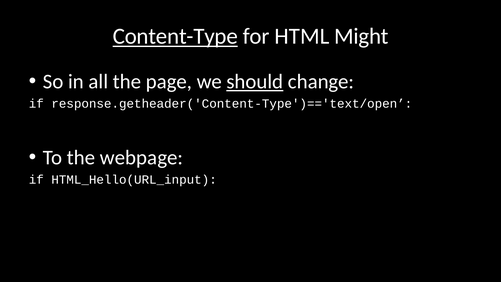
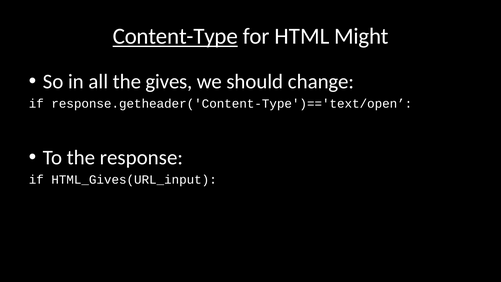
page: page -> gives (169, 82)
should underline: present -> none (255, 82)
webpage: webpage -> response (142, 158)
HTML_Hello(URL_input: HTML_Hello(URL_input -> HTML_Gives(URL_input (134, 180)
